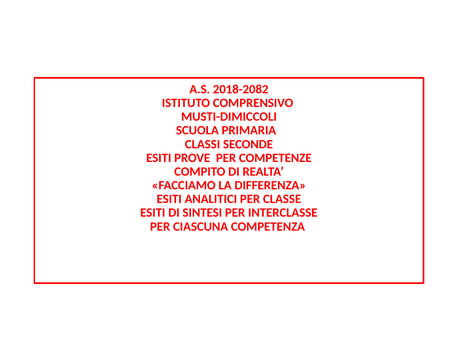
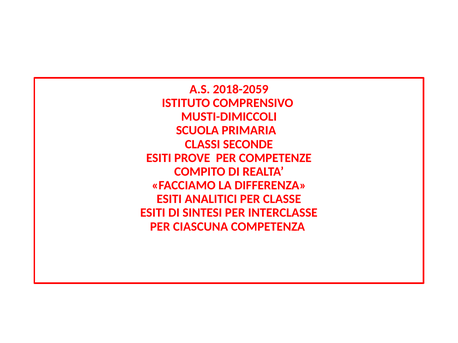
2018-2082: 2018-2082 -> 2018-2059 (241, 89)
